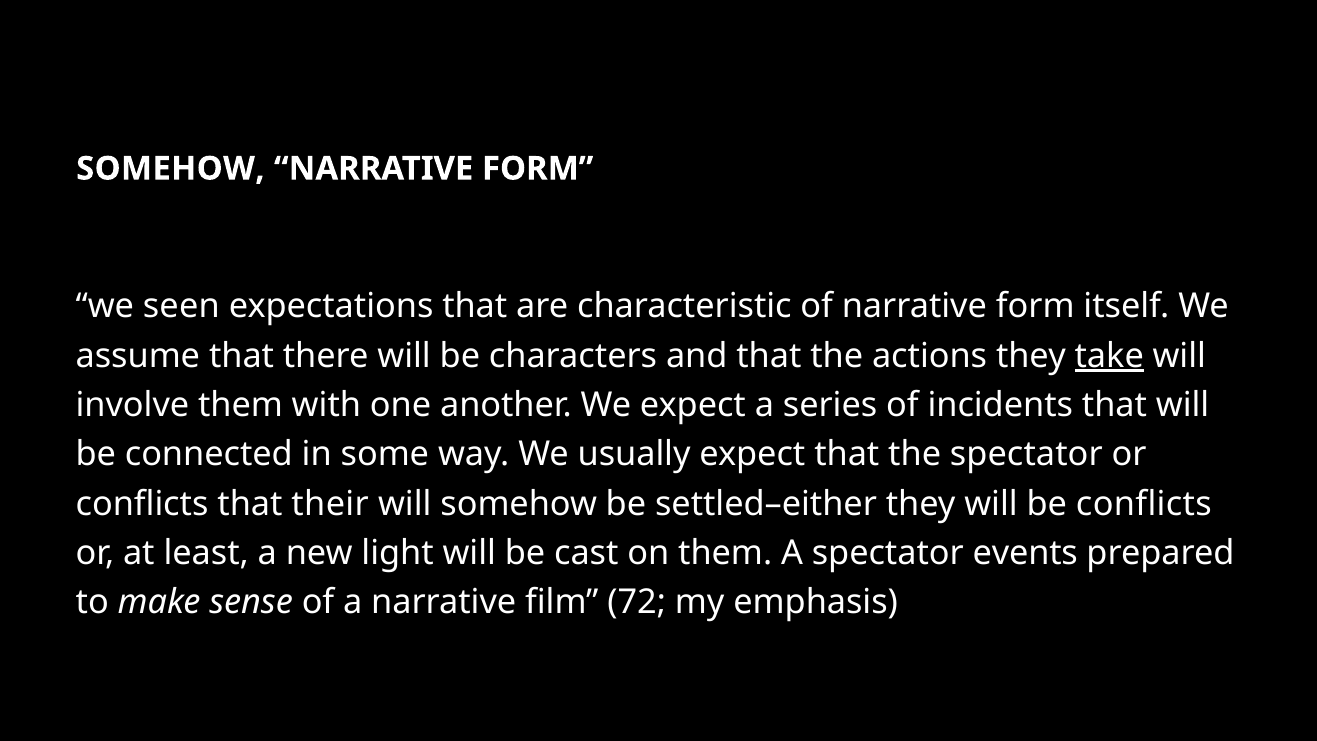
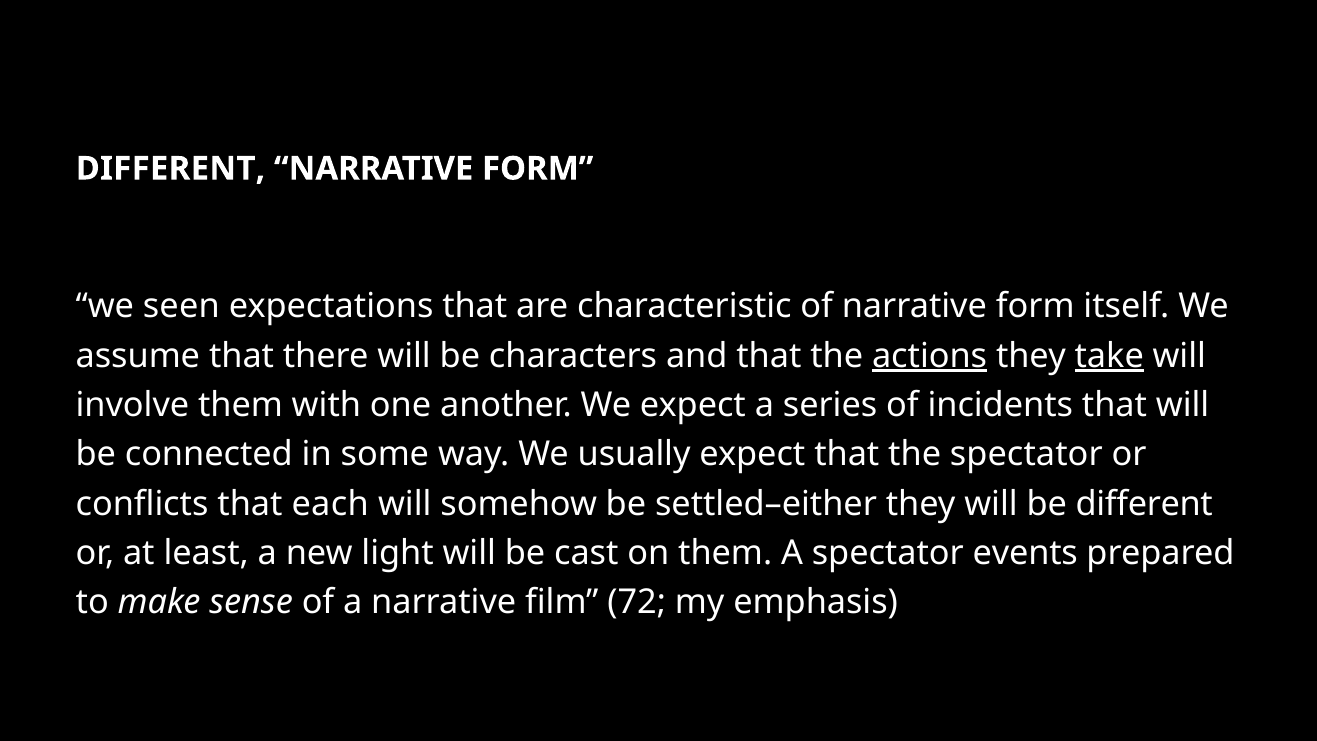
SOMEHOW: SOMEHOW -> DIFFERENT (170, 169)
actions underline: none -> present (930, 356)
their: their -> each (330, 504)
be conflicts: conflicts -> different (1144, 504)
